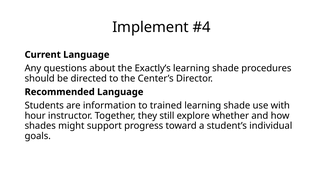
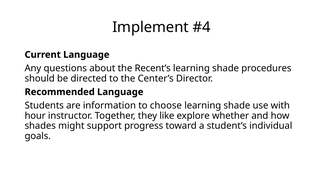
Exactly’s: Exactly’s -> Recent’s (153, 68)
trained: trained -> choose (166, 105)
still: still -> like (167, 115)
